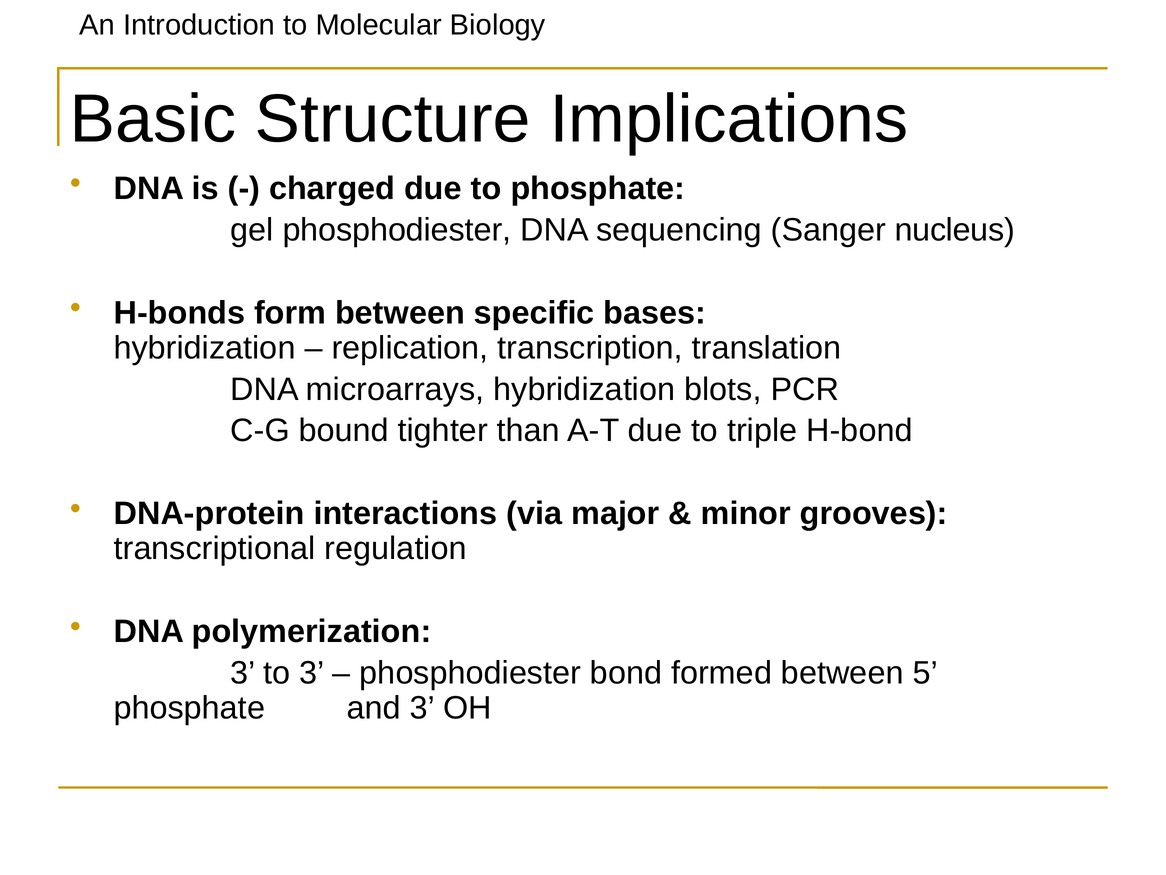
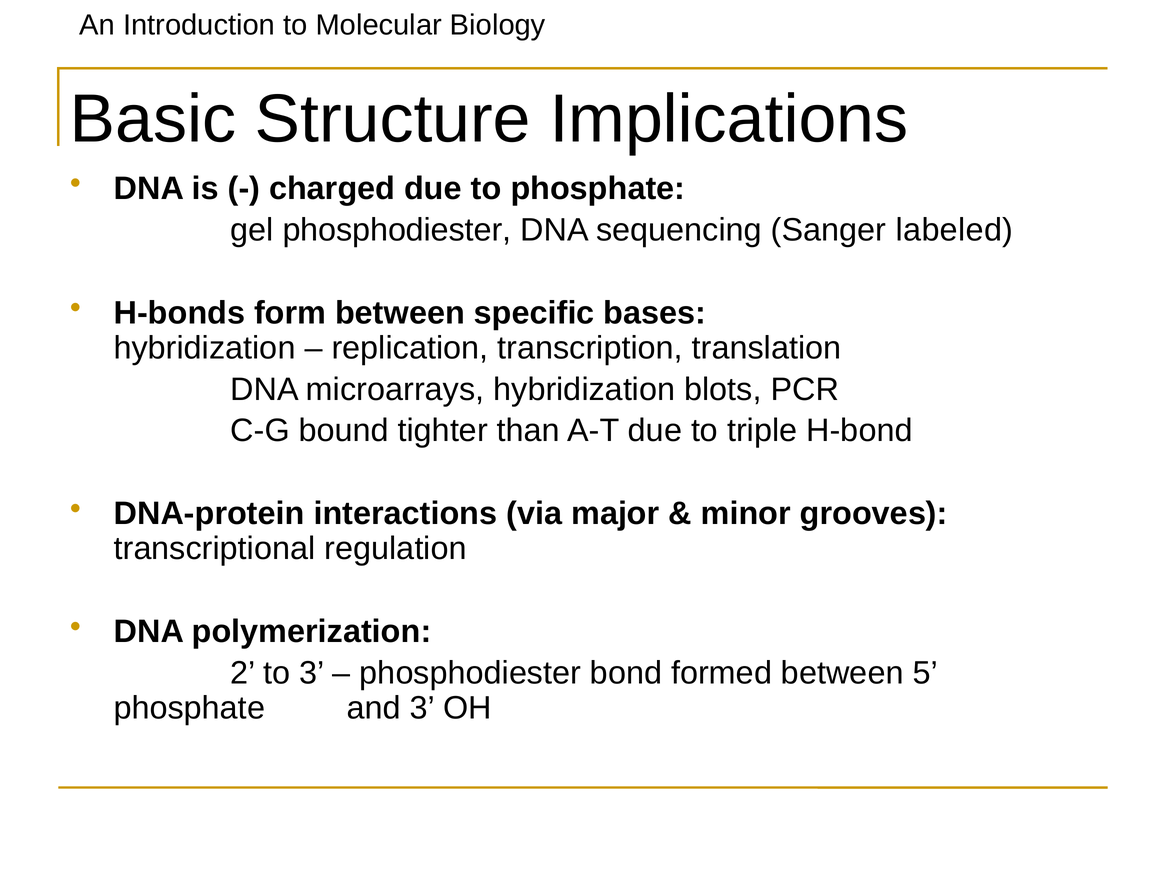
nucleus: nucleus -> labeled (954, 230)
3: 3 -> 2 (243, 673)
